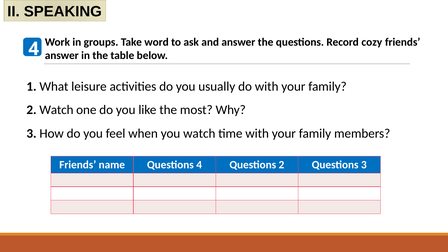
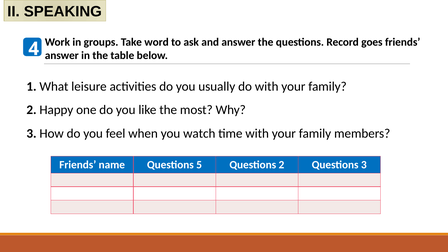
cozy: cozy -> goes (372, 42)
2 Watch: Watch -> Happy (56, 110)
Questions 4: 4 -> 5 (199, 165)
